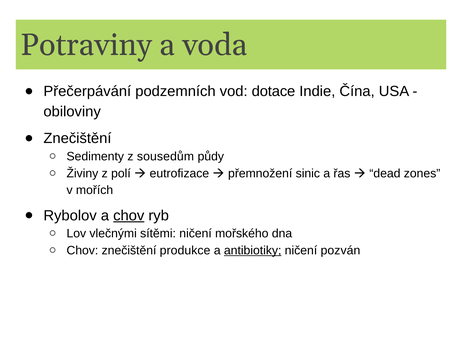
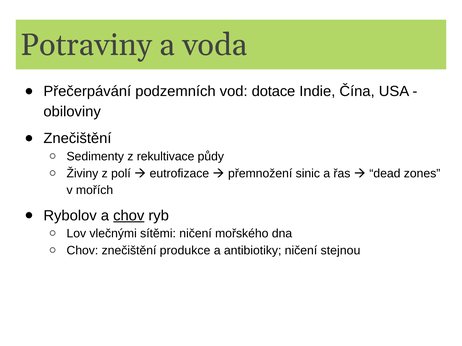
sousedům: sousedům -> rekultivace (166, 157)
antibiotiky underline: present -> none (253, 251)
pozván: pozván -> stejnou (340, 251)
